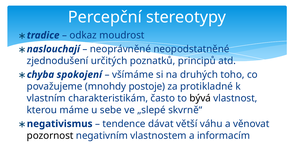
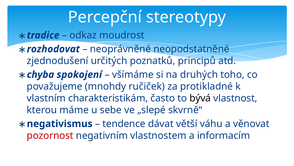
naslouchají: naslouchají -> rozhodovat (53, 49)
postoje: postoje -> ručiček (147, 86)
pozornost colour: black -> red (50, 135)
